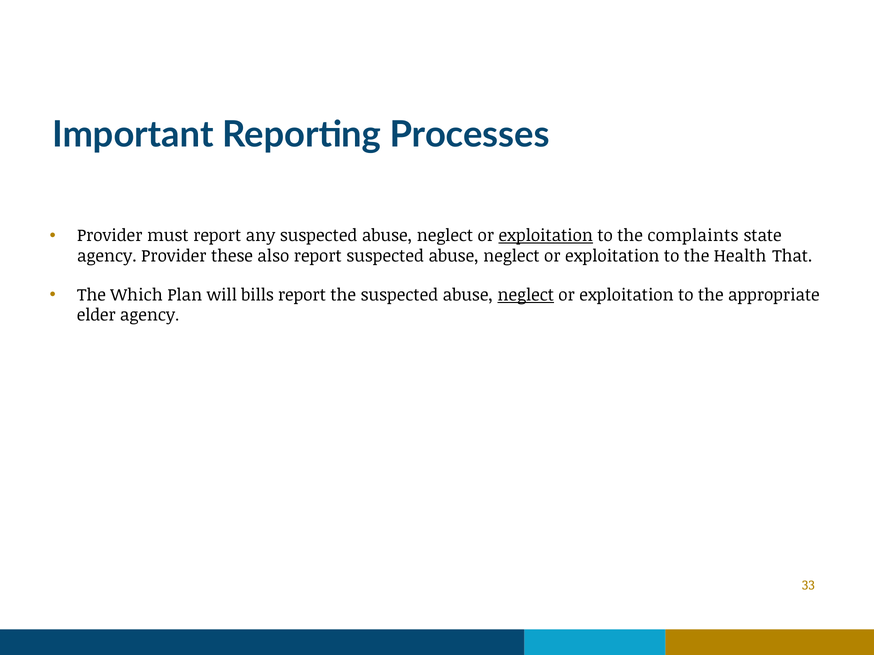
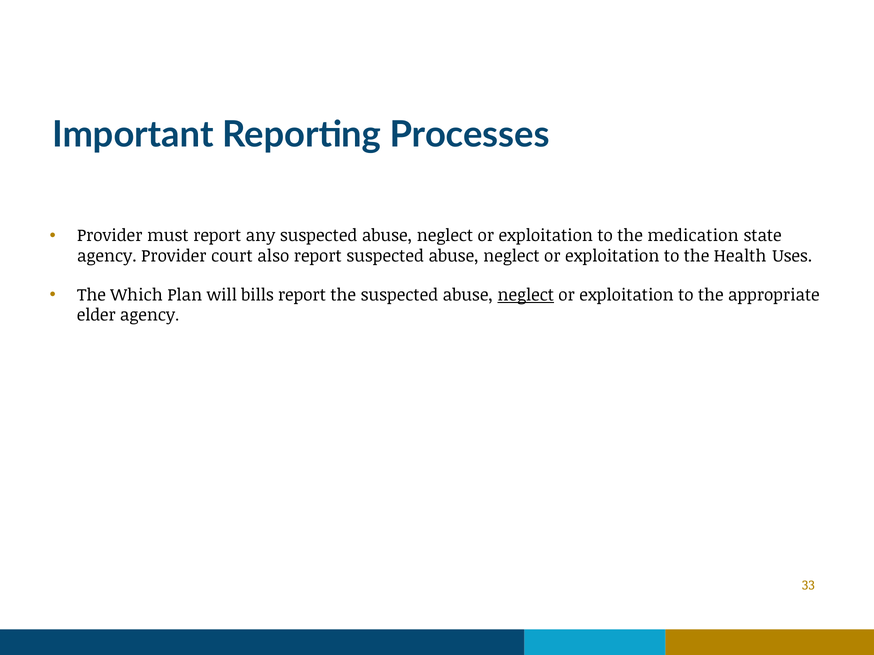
exploitation underline: present -> none (546, 236)
complaints: complaints -> medication (693, 236)
these: these -> court (232, 256)
That: That -> Uses (792, 256)
